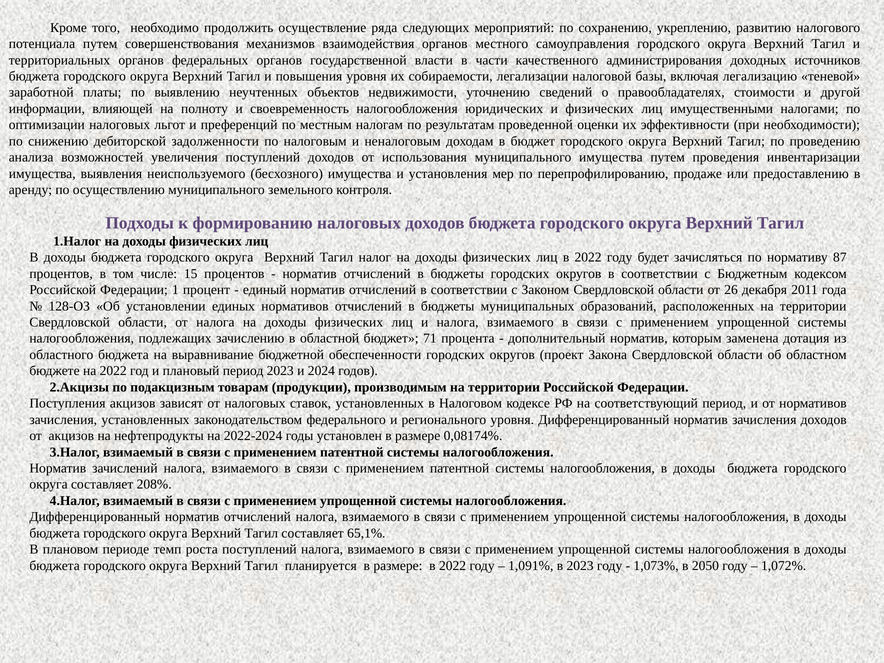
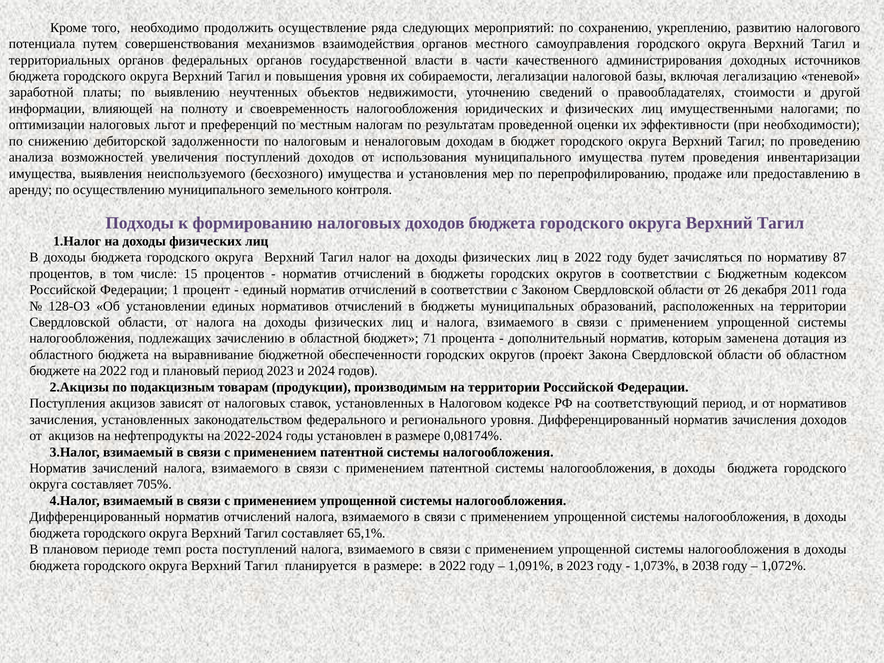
208%: 208% -> 705% (154, 484)
2050: 2050 -> 2038 (705, 566)
